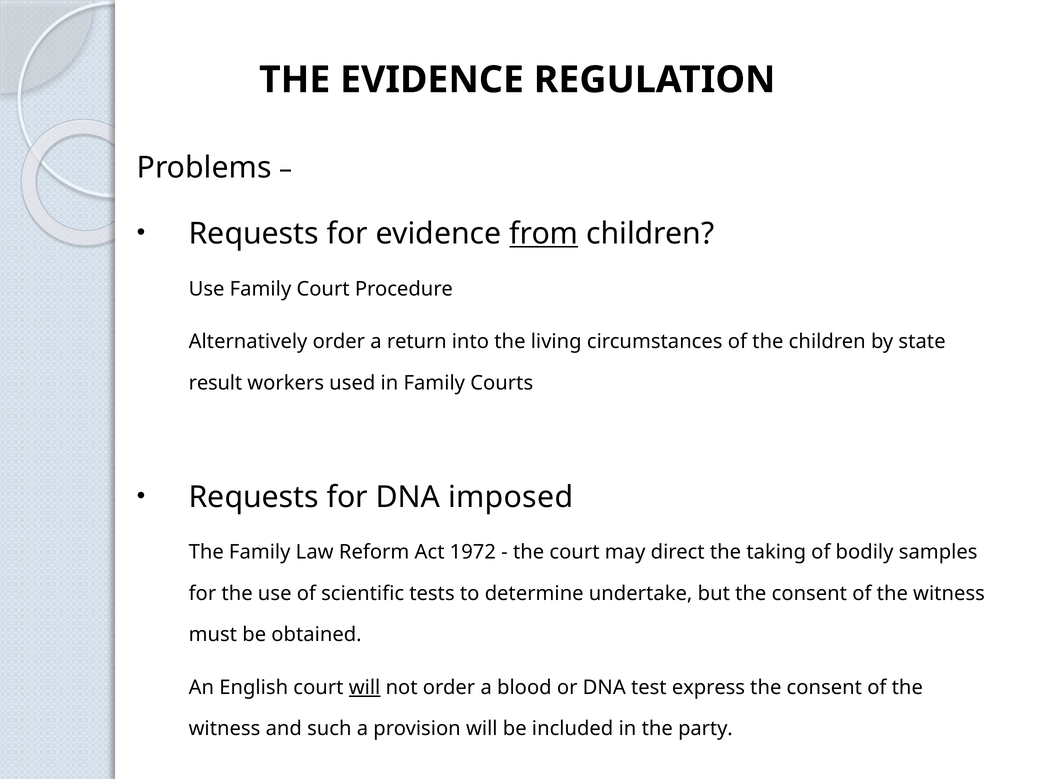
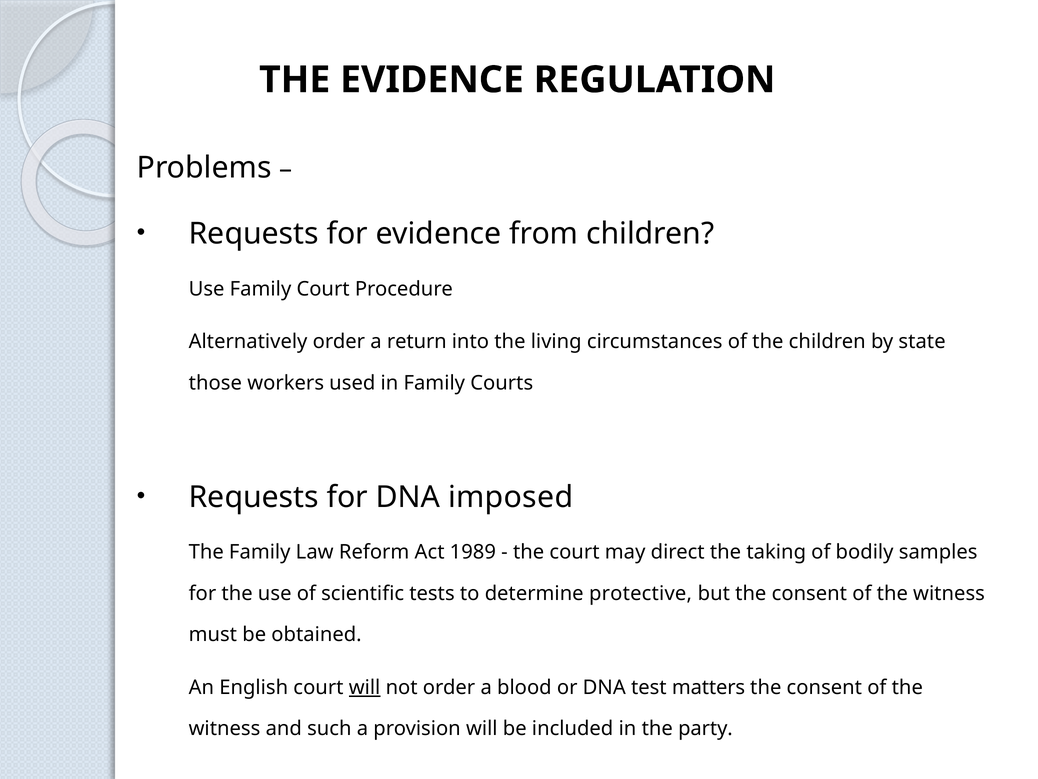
from underline: present -> none (544, 234)
result: result -> those (215, 383)
1972: 1972 -> 1989 (473, 552)
undertake: undertake -> protective (641, 593)
express: express -> matters (709, 687)
